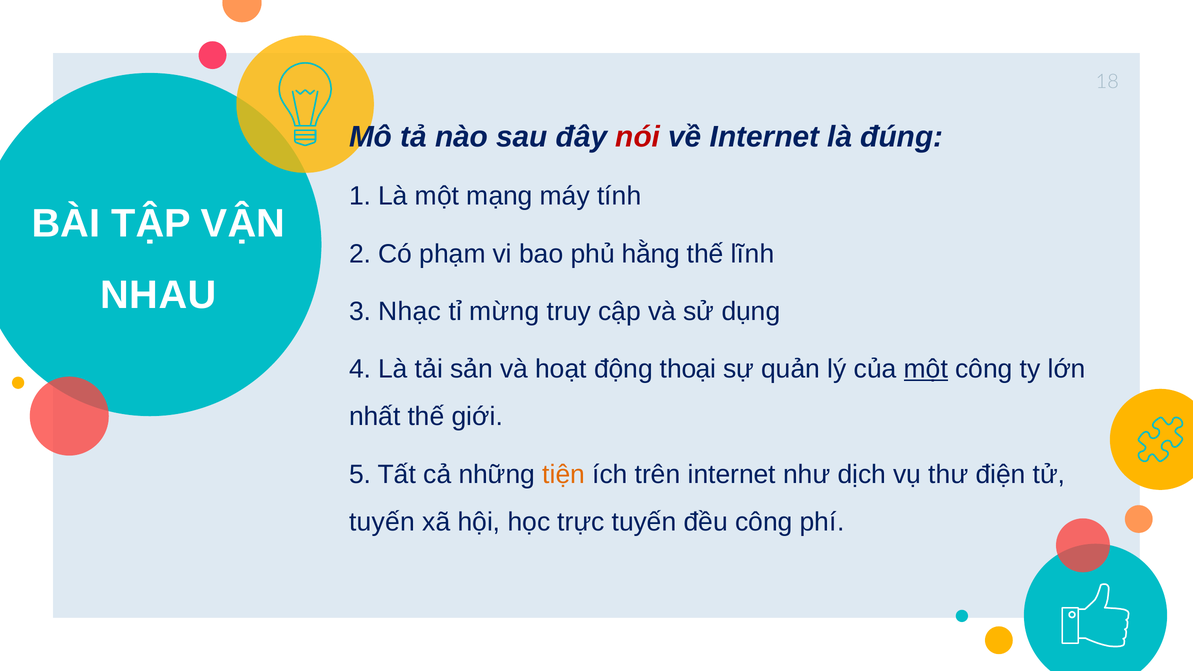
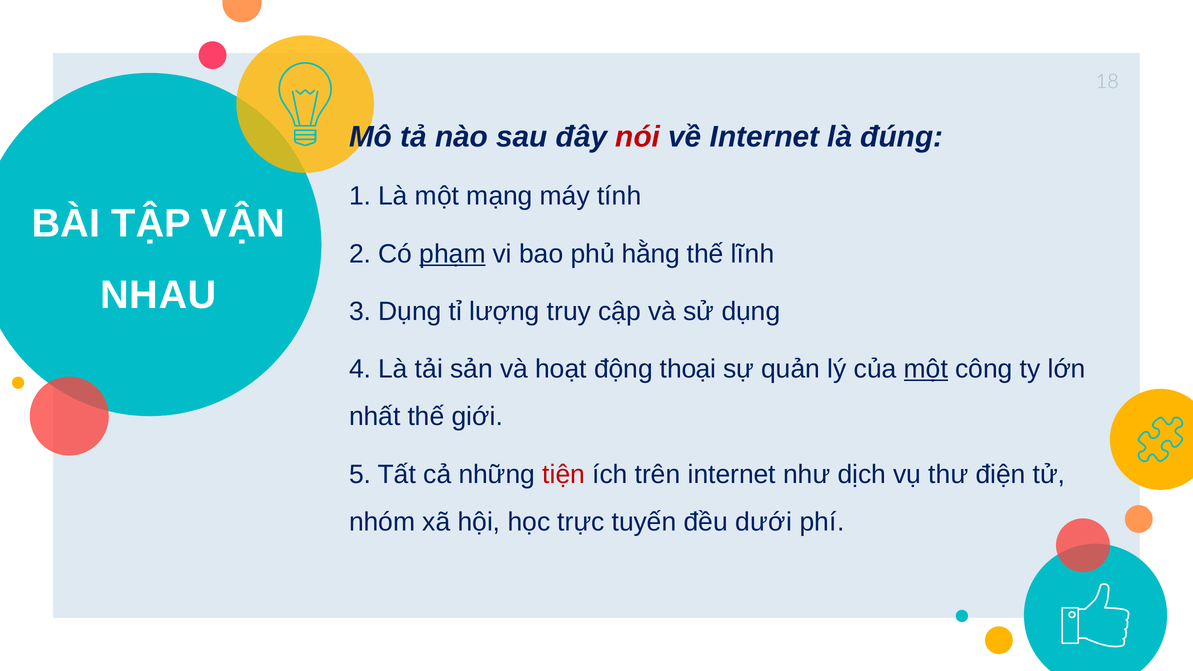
phạm underline: none -> present (452, 254)
3 Nhạc: Nhạc -> Dụng (410, 311)
mừng: mừng -> lượng (505, 311)
tiện colour: orange -> red (564, 474)
tuyến: tuyến -> nhóm (382, 522)
đều công: công -> dưới (764, 522)
